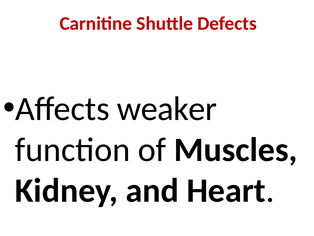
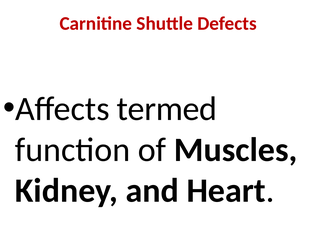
weaker: weaker -> termed (167, 109)
